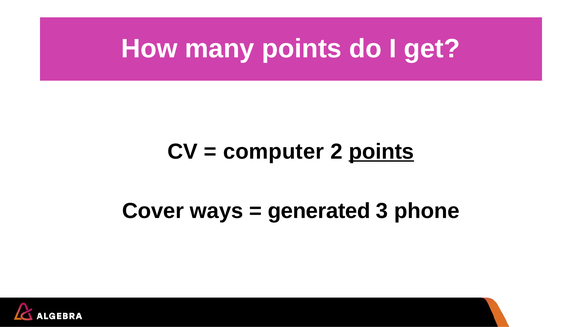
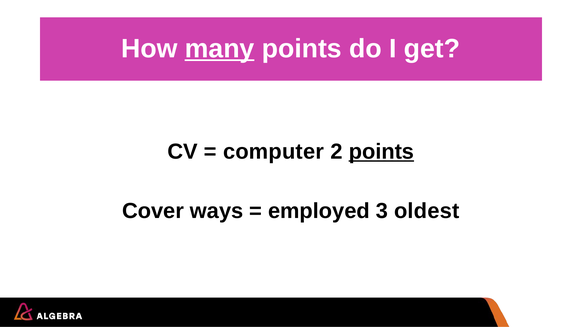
many underline: none -> present (220, 49)
generated: generated -> employed (319, 211)
phone: phone -> oldest (427, 211)
